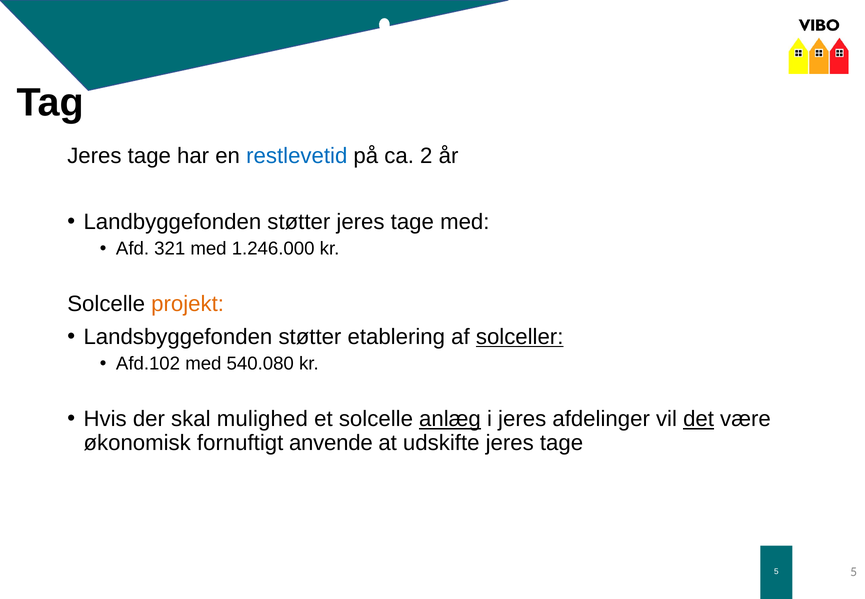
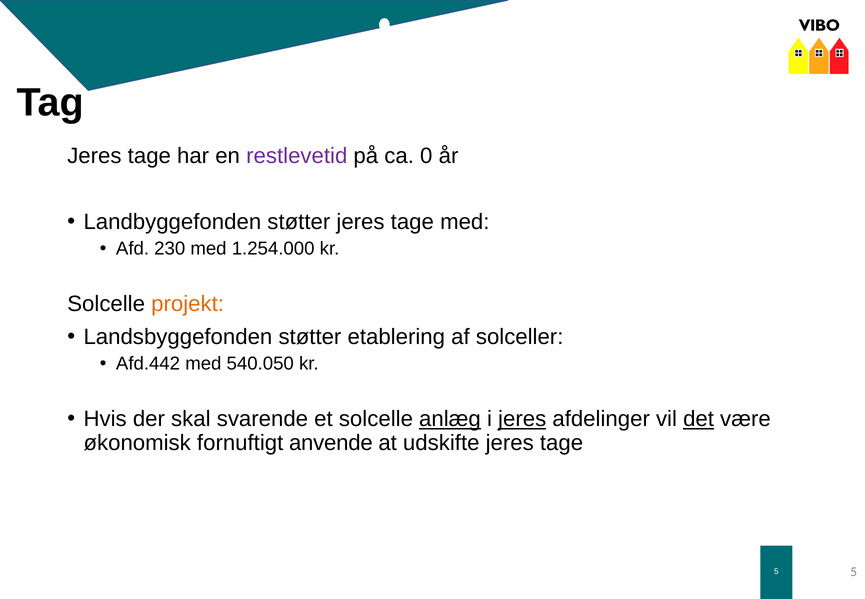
restlevetid colour: blue -> purple (297, 156)
2: 2 -> 0 (426, 156)
321: 321 -> 230 (170, 248)
1.246.000: 1.246.000 -> 1.254.000 (273, 248)
solceller underline: present -> none (520, 337)
Afd.102: Afd.102 -> Afd.442 (148, 363)
540.080: 540.080 -> 540.050 (260, 363)
mulighed: mulighed -> svarende (262, 419)
jeres underline: none -> present (522, 419)
